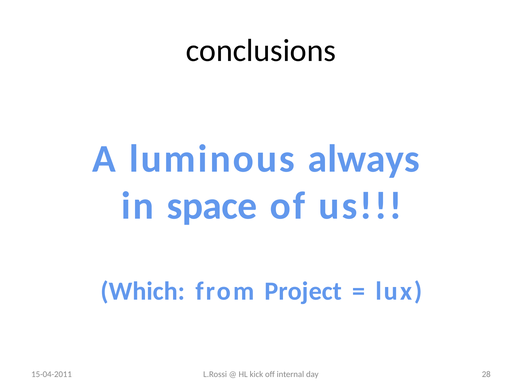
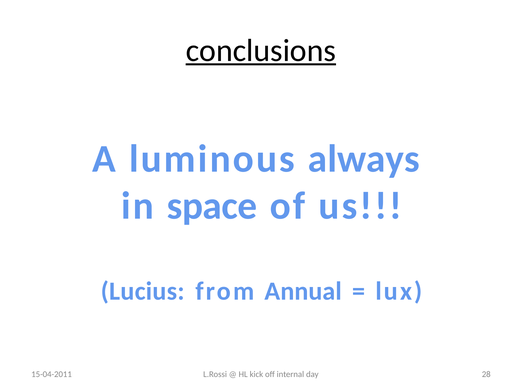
conclusions underline: none -> present (261, 51)
Which: Which -> Lucius (143, 291)
Project: Project -> Annual (303, 291)
